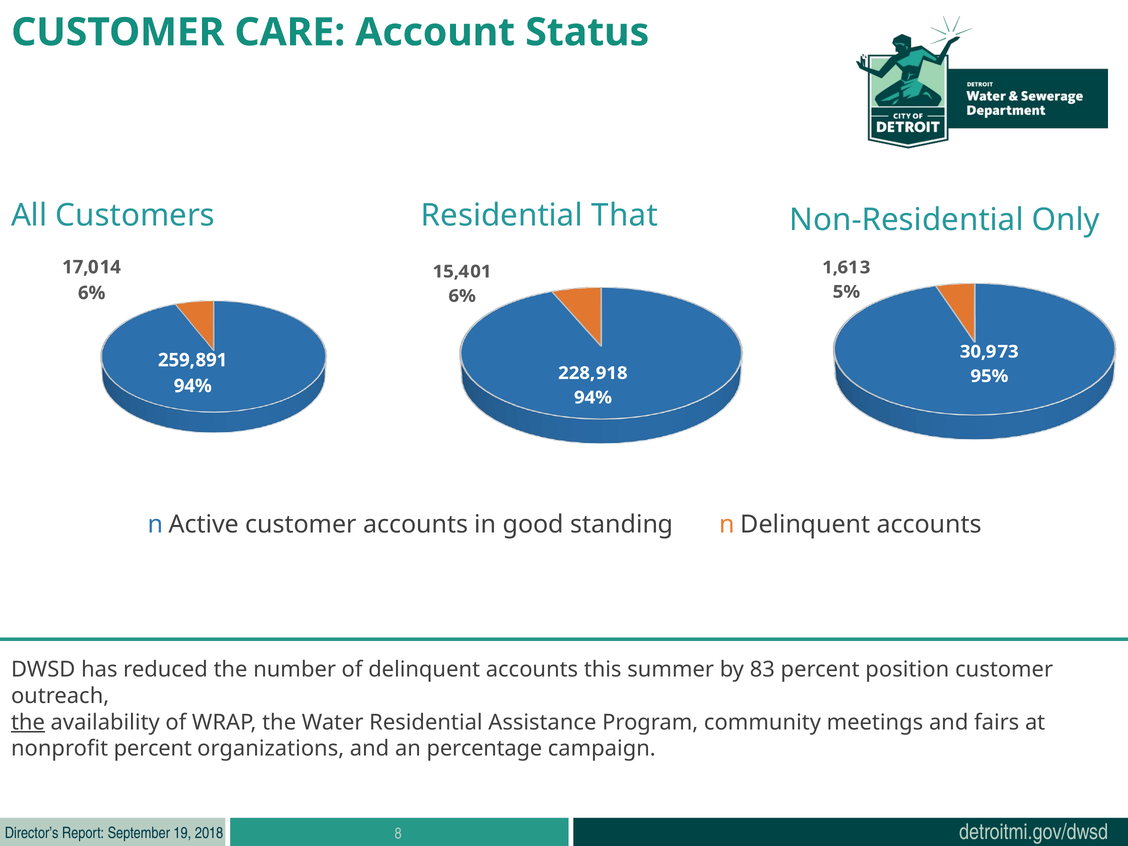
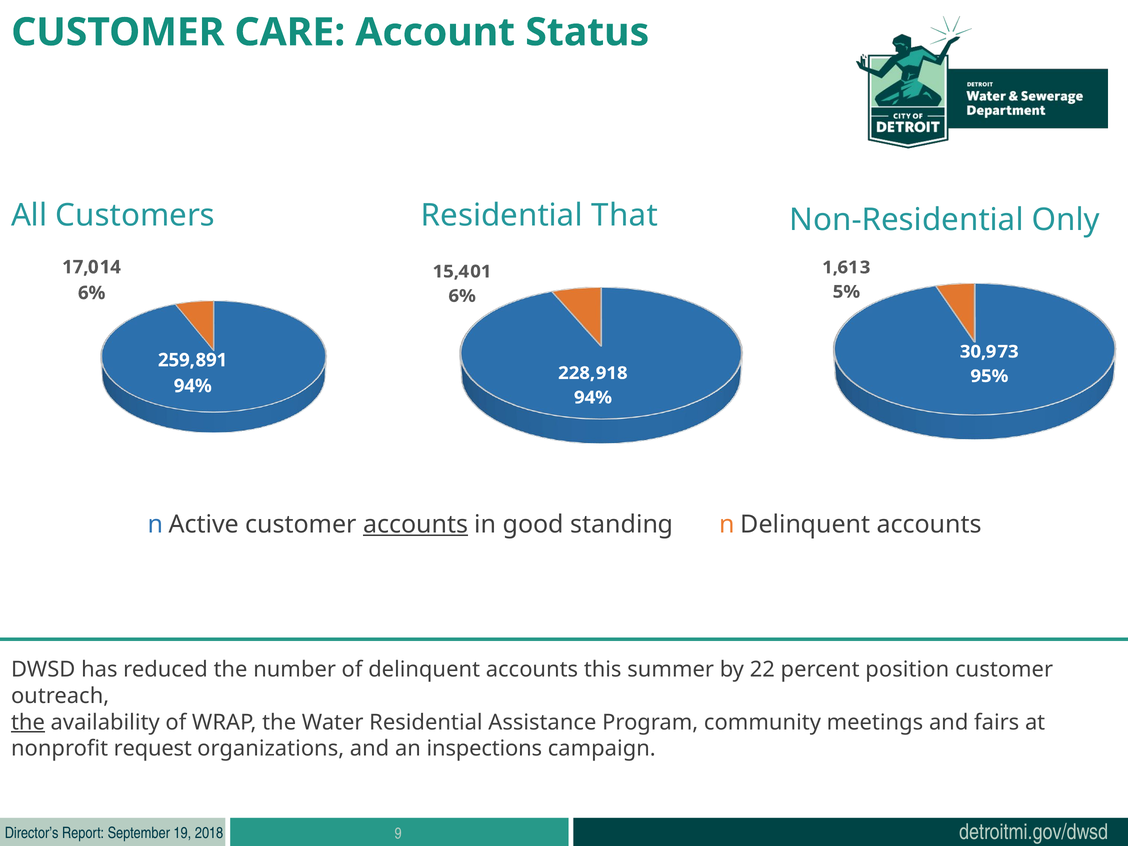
accounts underline: none -> present (416, 525)
83: 83 -> 22 (762, 670)
nonprofit percent: percent -> request (153, 749)
percentage: percentage -> inspections (484, 749)
8: 8 -> 9 (398, 833)
